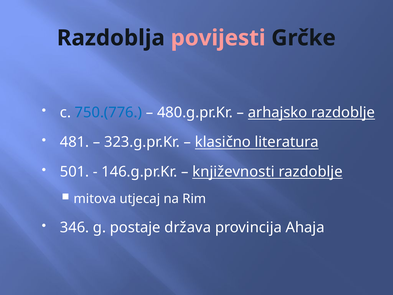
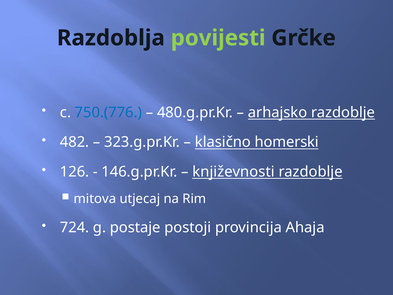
povijesti colour: pink -> light green (218, 38)
481: 481 -> 482 (75, 142)
literatura: literatura -> homerski (287, 142)
501: 501 -> 126 (75, 172)
346: 346 -> 724 (75, 227)
država: država -> postoji (188, 227)
